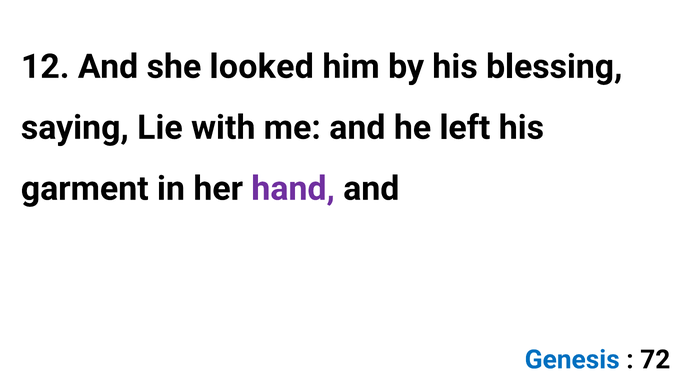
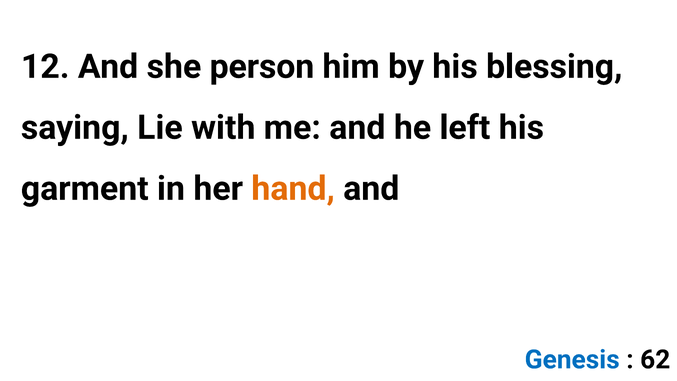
looked: looked -> person (262, 67)
hand colour: purple -> orange (293, 189)
72: 72 -> 62 (655, 360)
